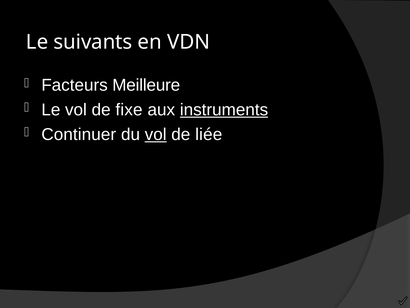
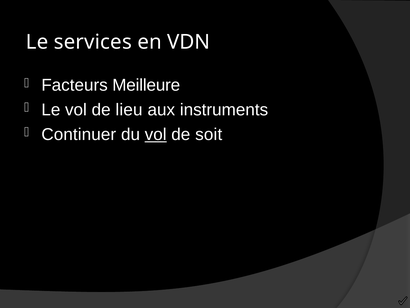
suivants: suivants -> services (93, 42)
fixe: fixe -> lieu (129, 110)
instruments underline: present -> none (224, 110)
liée: liée -> soit (209, 134)
